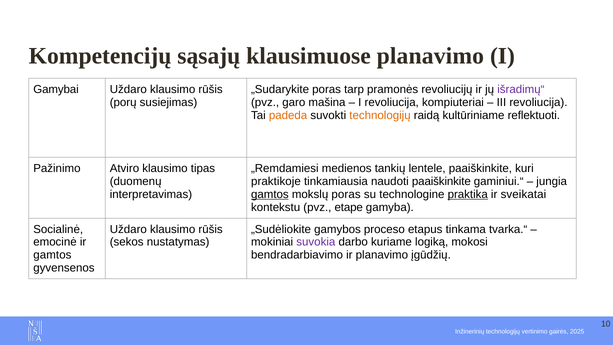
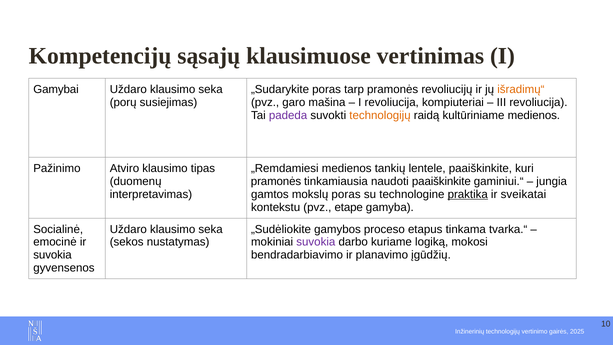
klausimuose planavimo: planavimo -> vertinimas (430, 56)
rūšis: rūšis -> seka (211, 90)
išradimų“ colour: purple -> orange (521, 90)
padeda colour: orange -> purple (288, 115)
kultūriniame reflektuoti: reflektuoti -> medienos (534, 115)
praktikoje: praktikoje -> pramonės (276, 181)
gamtos underline: present -> none (270, 194)
rūšis: rūšis -> seka (211, 229)
gamtos: gamtos -> suvokia (53, 255)
